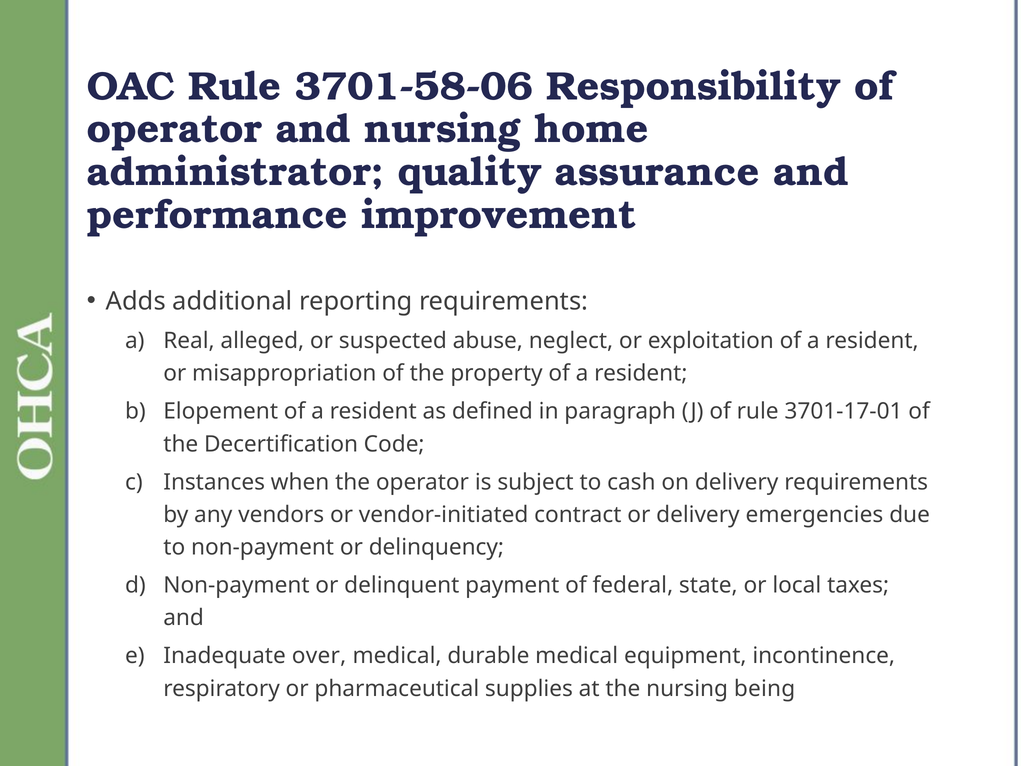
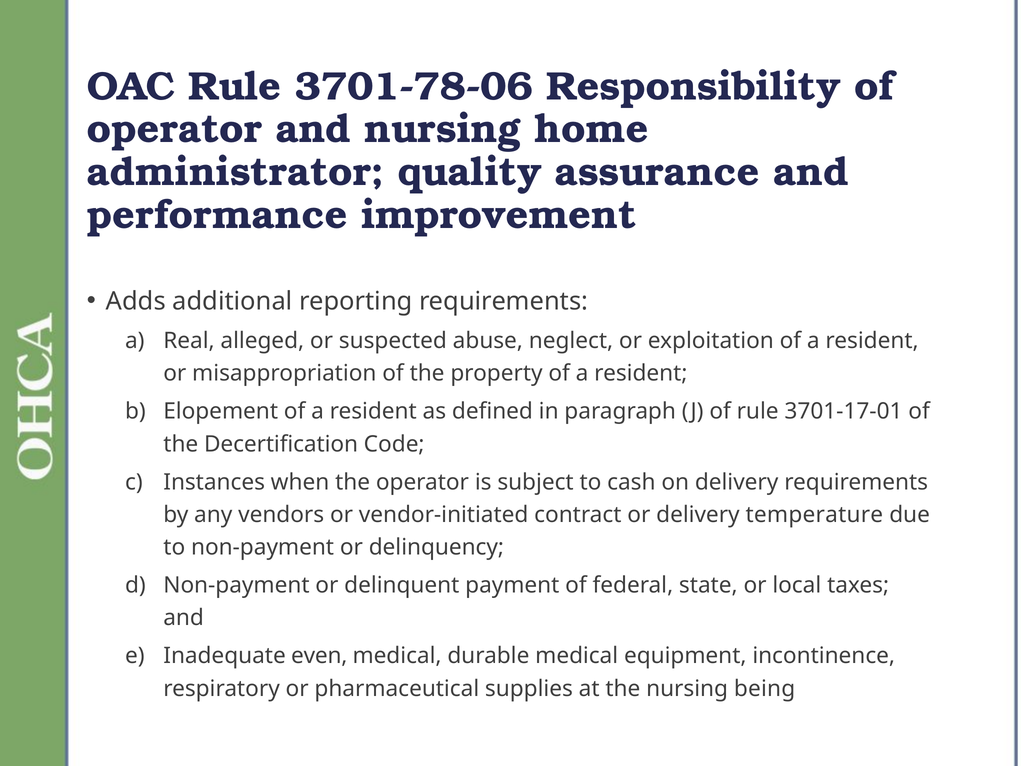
3701-58-06: 3701-58-06 -> 3701-78-06 (414, 86)
emergencies: emergencies -> temperature (814, 515)
over: over -> even (319, 656)
